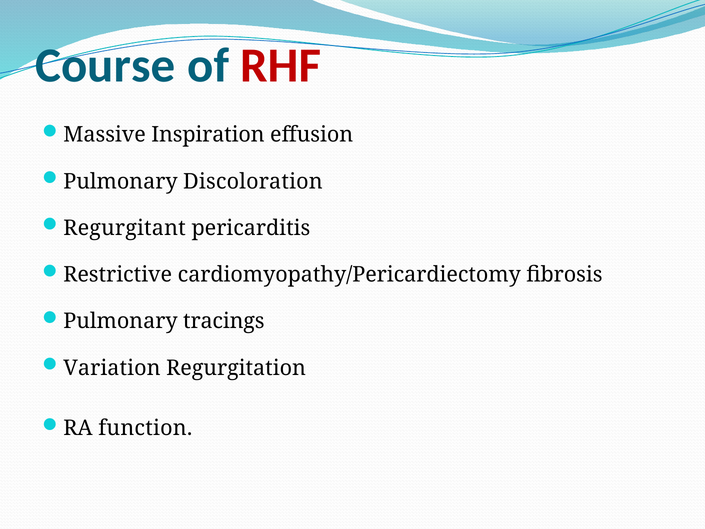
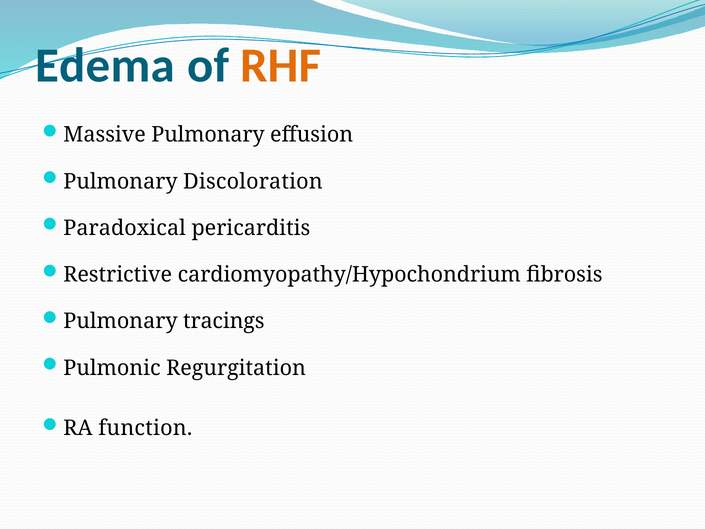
Course: Course -> Edema (105, 66)
RHF colour: red -> orange (281, 66)
Massive Inspiration: Inspiration -> Pulmonary (208, 135)
Regurgitant: Regurgitant -> Paradoxical (125, 228)
cardiomyopathy/Pericardiectomy: cardiomyopathy/Pericardiectomy -> cardiomyopathy/Hypochondrium (349, 275)
Variation: Variation -> Pulmonic (112, 368)
